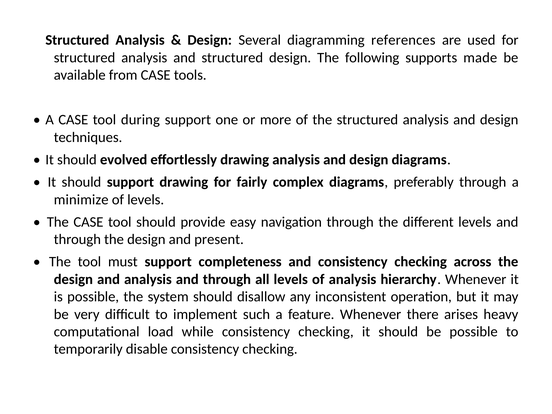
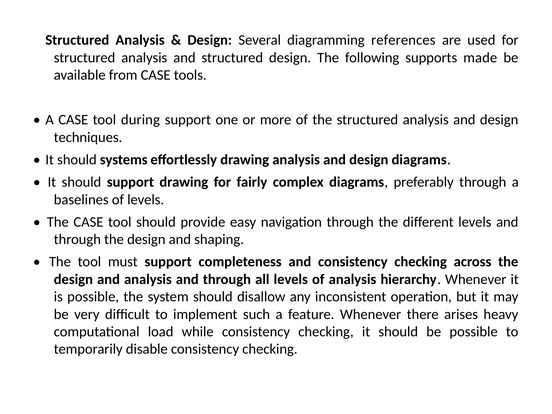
evolved: evolved -> systems (124, 160)
minimize: minimize -> baselines (81, 200)
present: present -> shaping (219, 239)
